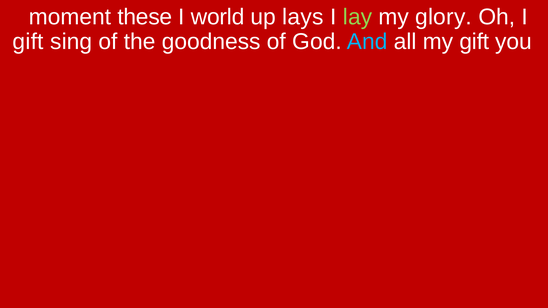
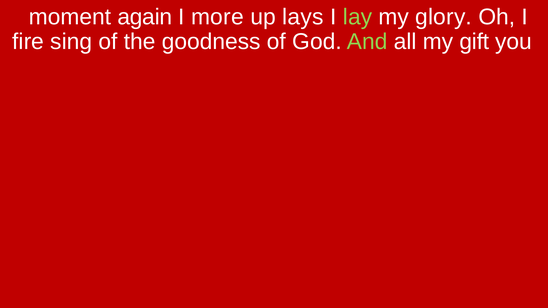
these: these -> again (145, 17)
world: world -> more (217, 17)
gift: gift -> fire (28, 42)
And colour: light blue -> light green (367, 42)
